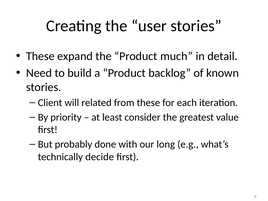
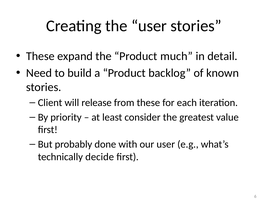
related: related -> release (97, 103)
our long: long -> user (166, 144)
